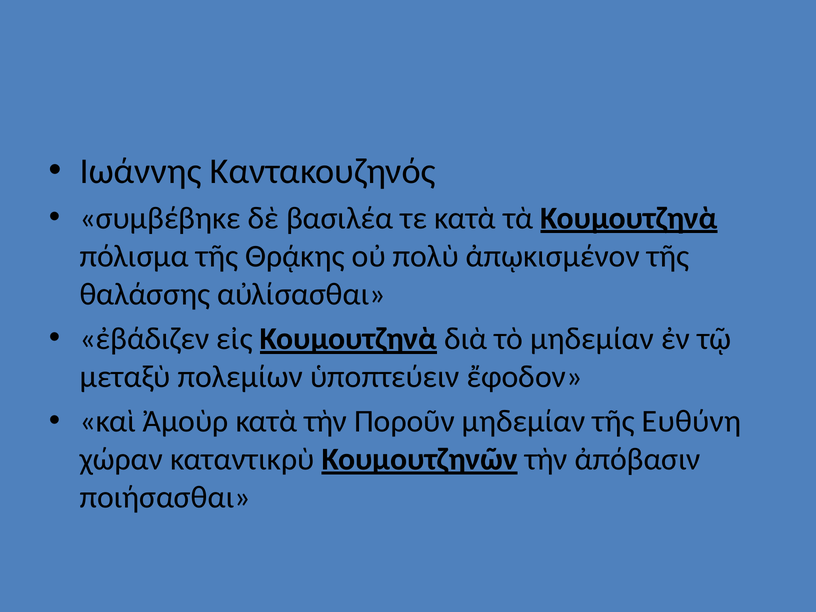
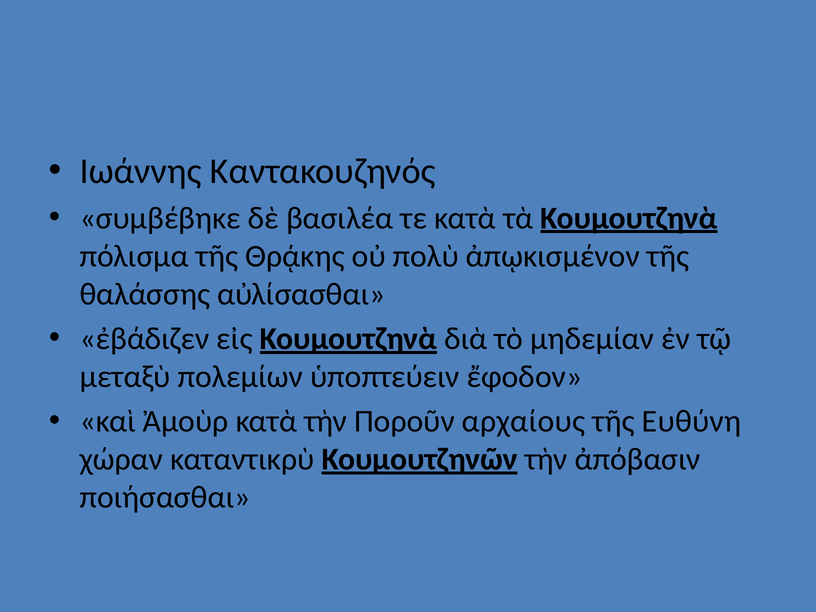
Ποροῦν μηδεμίαν: μηδεμίαν -> αρχαίους (523, 421)
